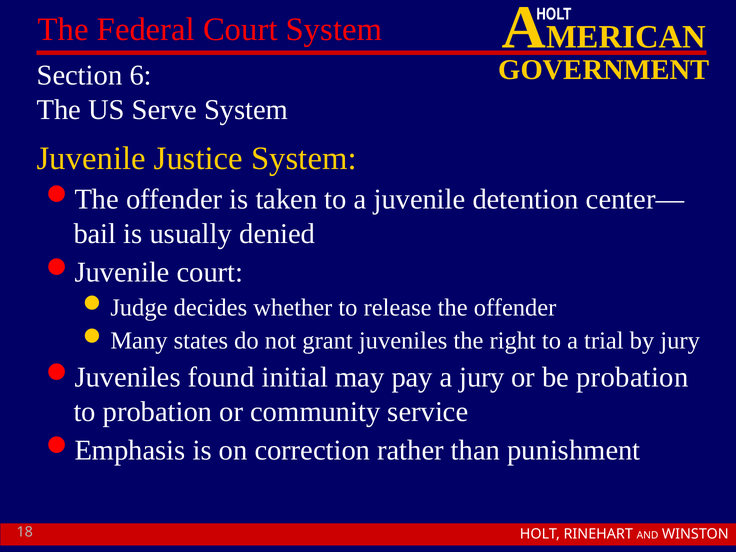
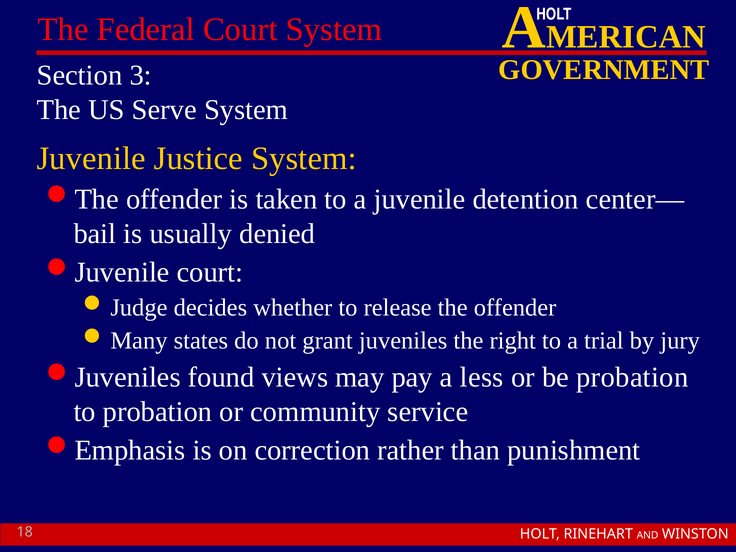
6: 6 -> 3 (141, 76)
initial: initial -> views (295, 377)
a jury: jury -> less (482, 377)
